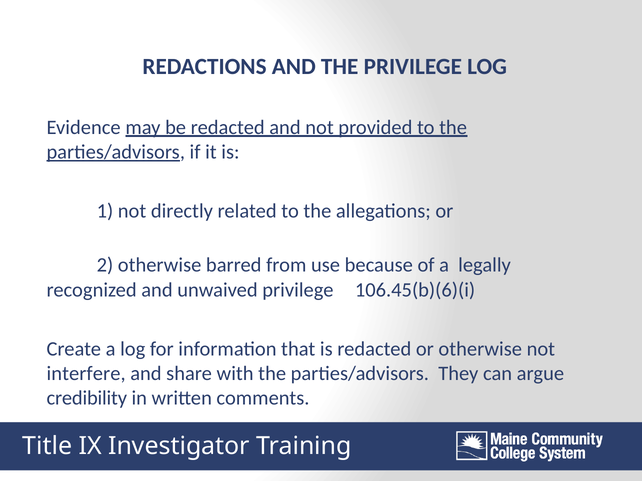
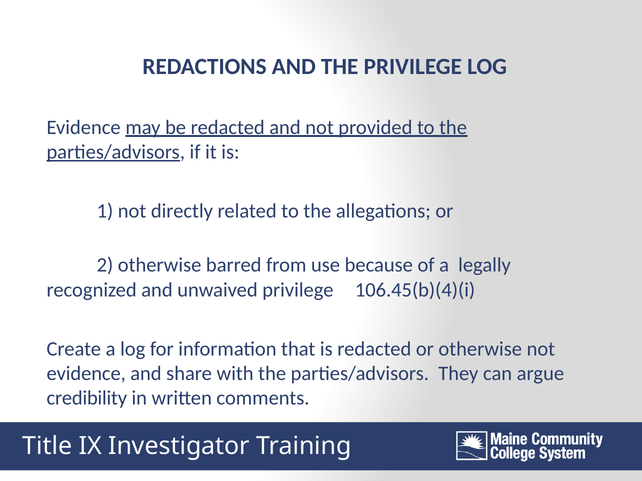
106.45(b)(6)(i: 106.45(b)(6)(i -> 106.45(b)(4)(i (415, 290)
interfere: interfere -> evidence (86, 374)
